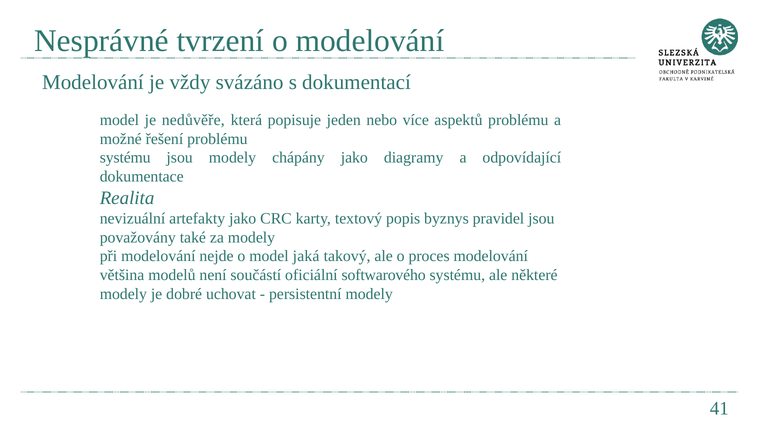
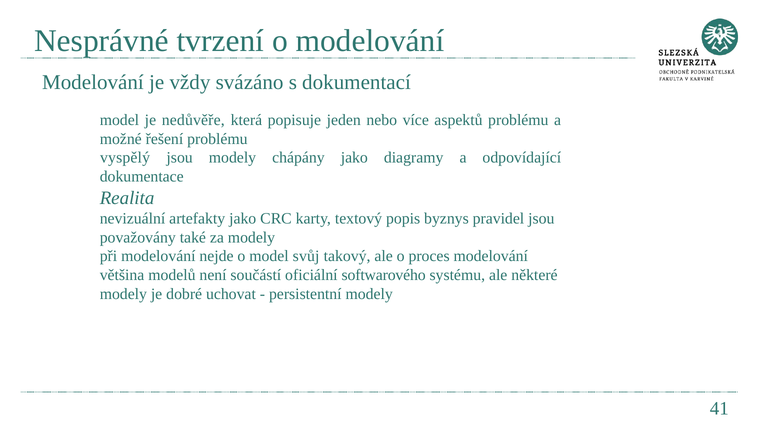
systému: systému -> vyspělý (125, 158)
jaká: jaká -> svůj (306, 256)
